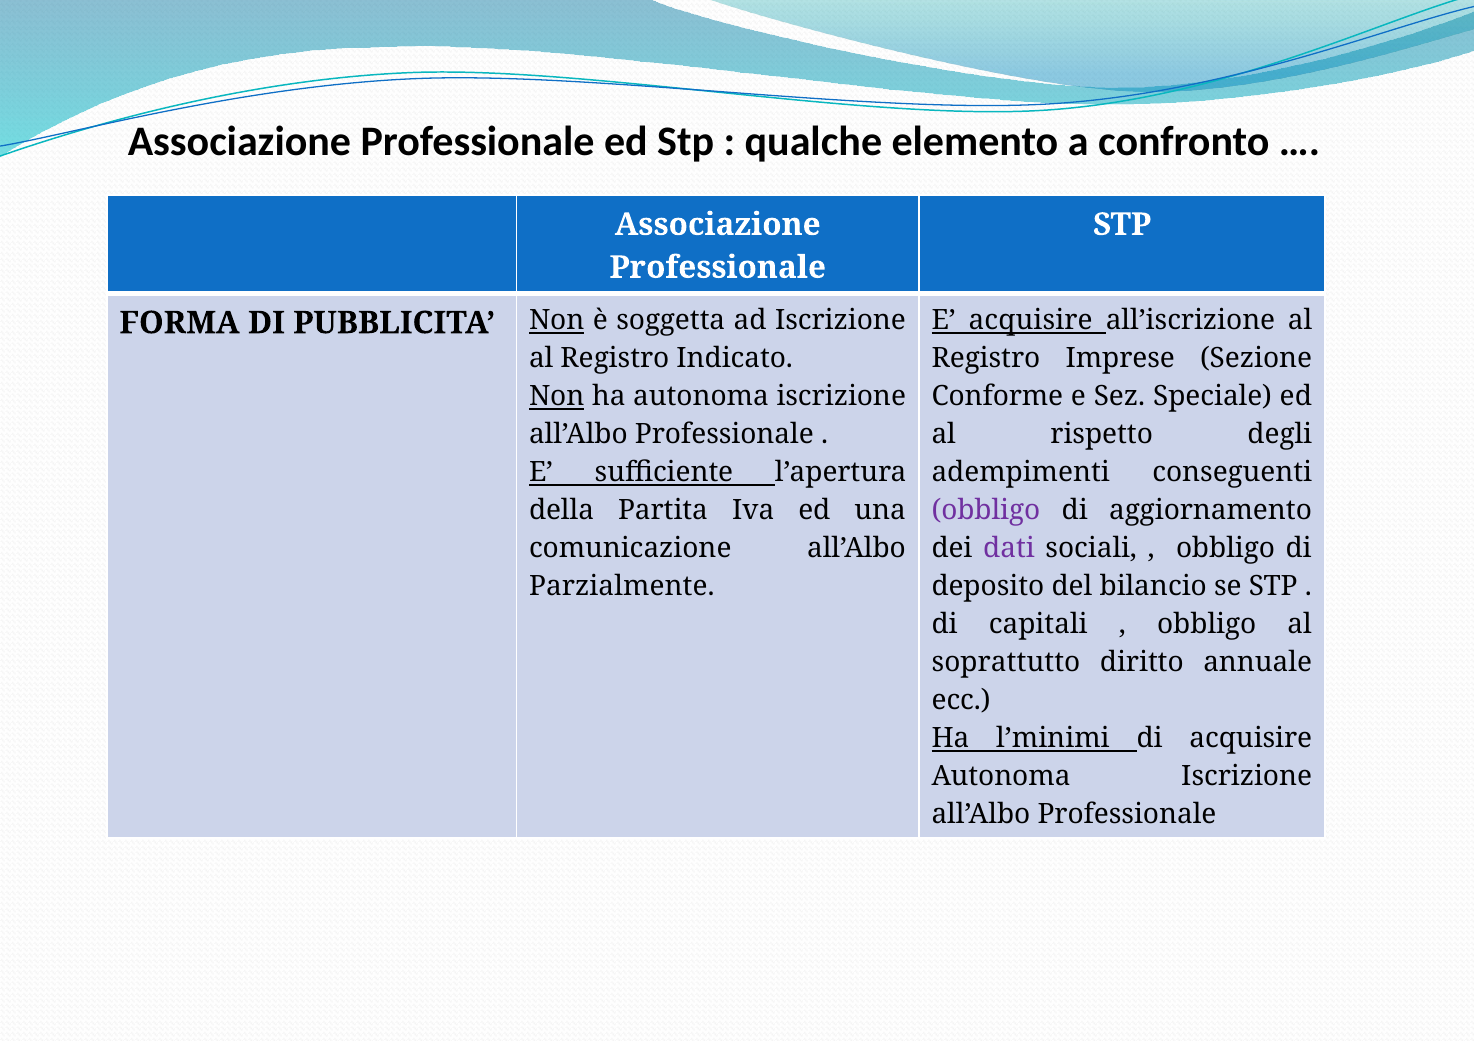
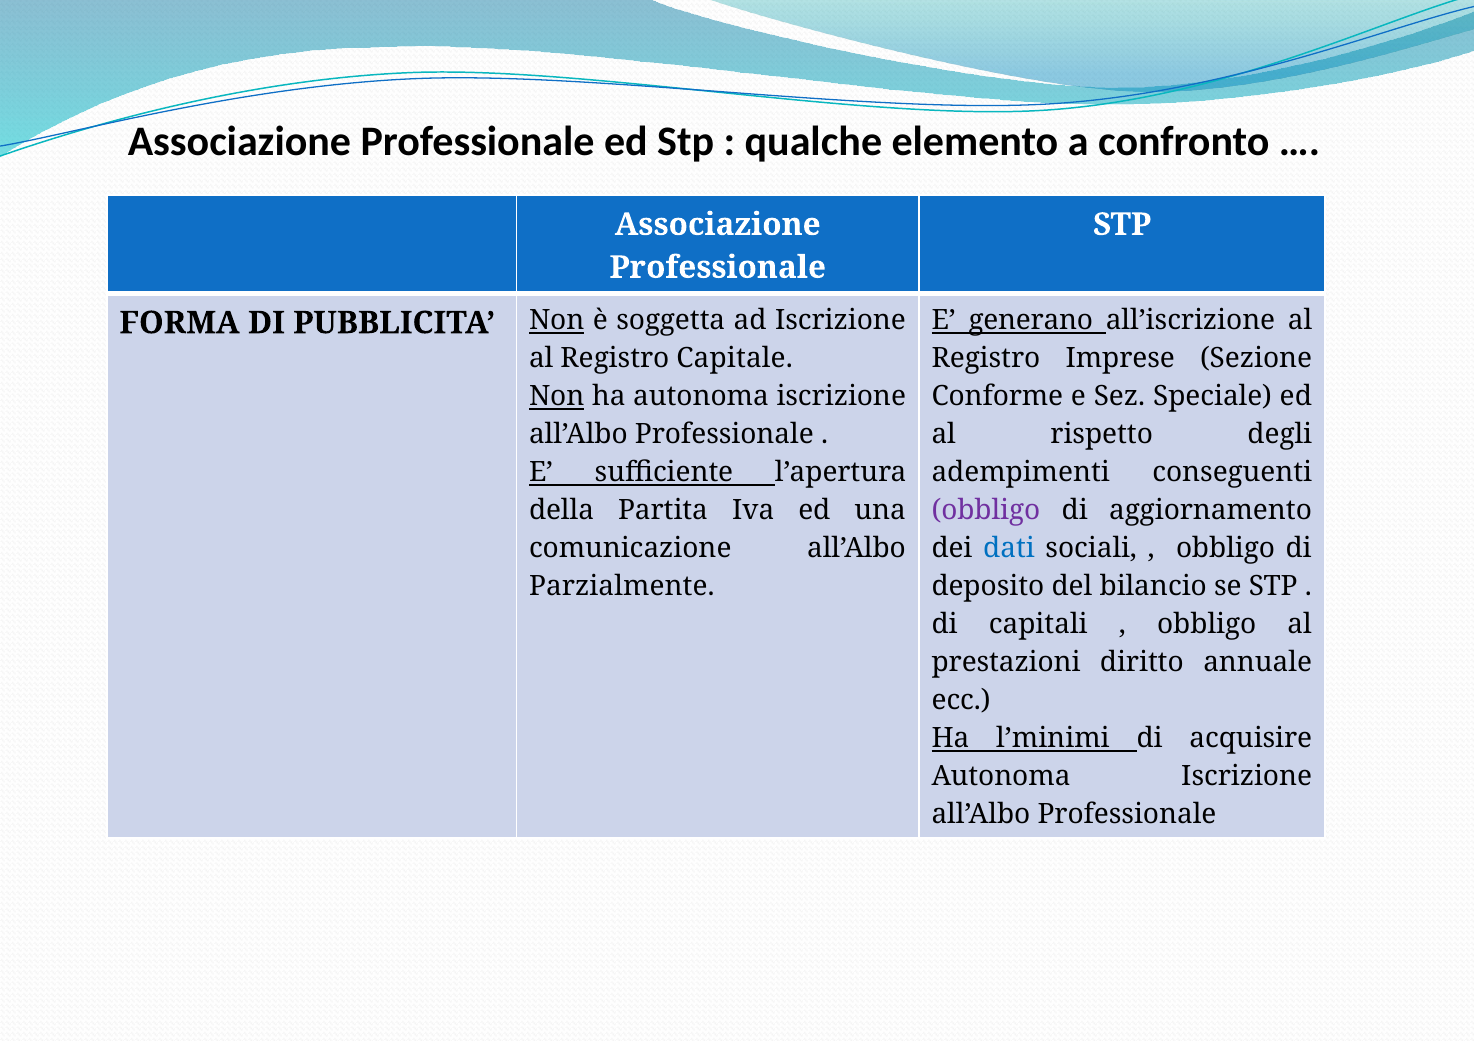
E acquisire: acquisire -> generano (1031, 320)
Indicato: Indicato -> Capitale (735, 358)
dati colour: purple -> blue (1009, 549)
soprattutto: soprattutto -> prestazioni (1006, 663)
